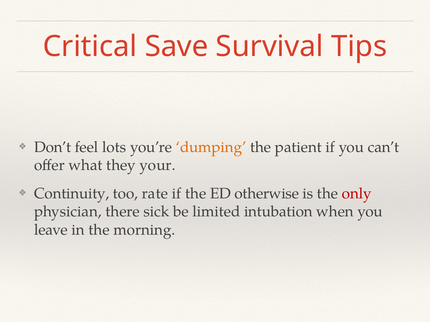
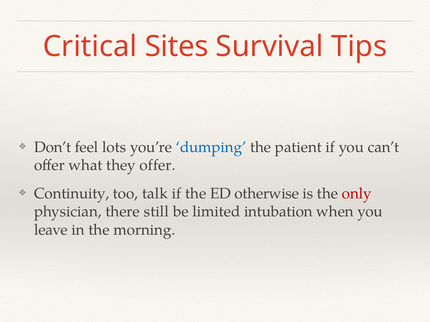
Save: Save -> Sites (177, 46)
dumping colour: orange -> blue (211, 147)
they your: your -> offer (157, 166)
rate: rate -> talk (155, 194)
sick: sick -> still (156, 212)
